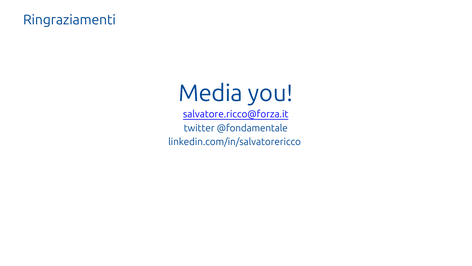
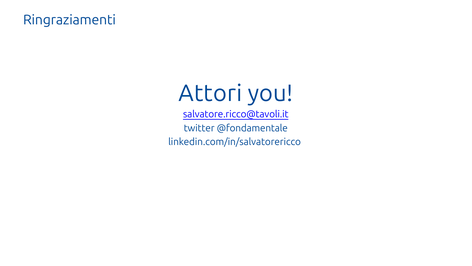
Media: Media -> Attori (210, 93)
salvatore.ricco@forza.it: salvatore.ricco@forza.it -> salvatore.ricco@tavoli.it (236, 114)
